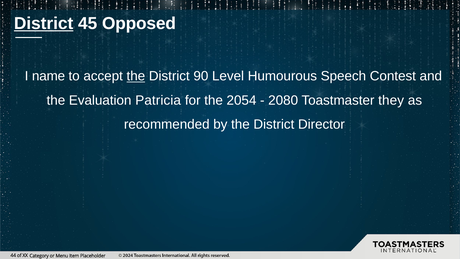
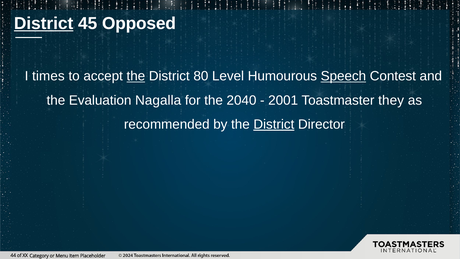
name: name -> times (48, 76)
90: 90 -> 80 (201, 76)
Speech underline: none -> present (343, 76)
Patricia: Patricia -> Nagalla (158, 100)
2054: 2054 -> 2040 (241, 100)
2080: 2080 -> 2001 (283, 100)
District underline: none -> present (274, 124)
